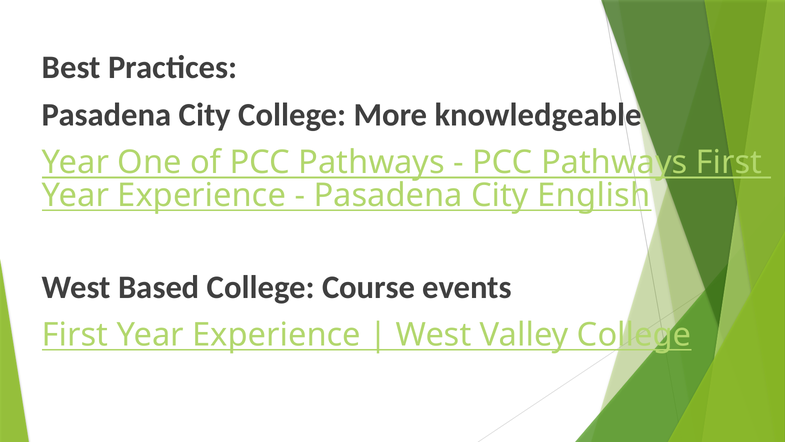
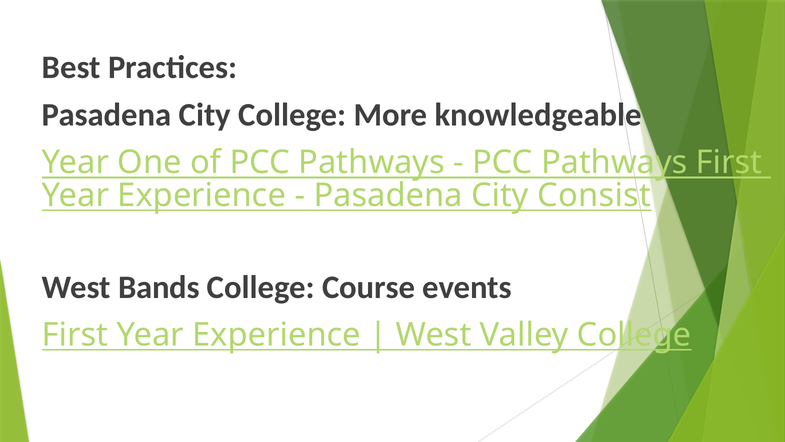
English: English -> Consist (594, 195)
Based: Based -> Bands (159, 287)
